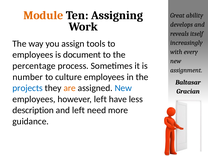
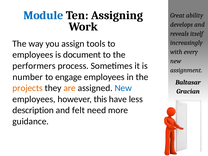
Module colour: orange -> blue (43, 15)
percentage: percentage -> performers (34, 66)
culture: culture -> engage (69, 77)
projects colour: blue -> orange (28, 88)
however left: left -> this (100, 99)
and left: left -> felt (78, 110)
